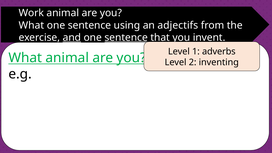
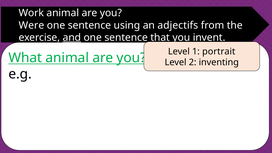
What: What -> Were (31, 25)
sentence underline: present -> none (126, 37)
adverbs: adverbs -> portrait (219, 52)
